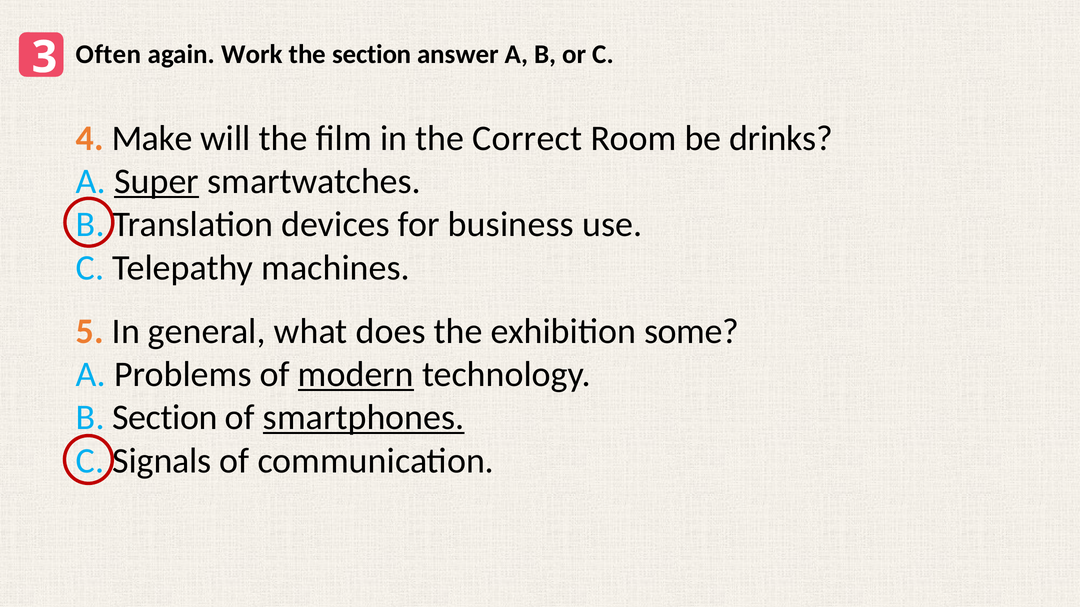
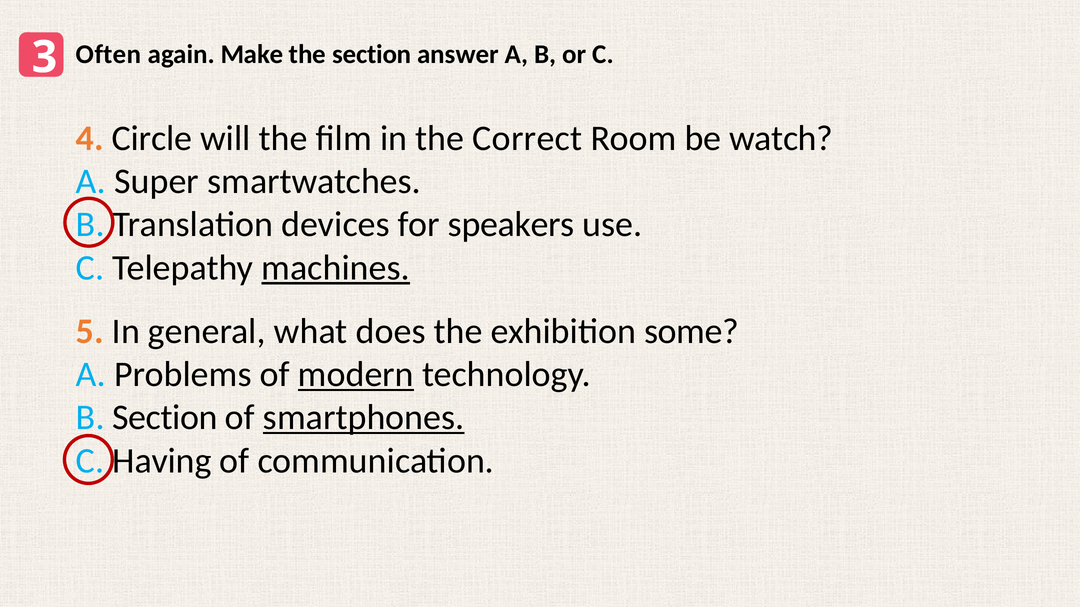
Work: Work -> Make (252, 54)
Make: Make -> Circle (152, 138)
drinks: drinks -> watch (781, 138)
Super underline: present -> none (157, 182)
business: business -> speakers (511, 225)
machines underline: none -> present (336, 268)
Signals: Signals -> Having (162, 461)
